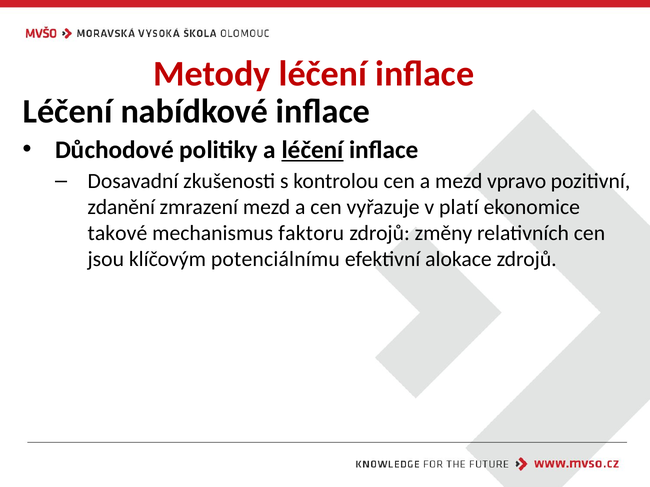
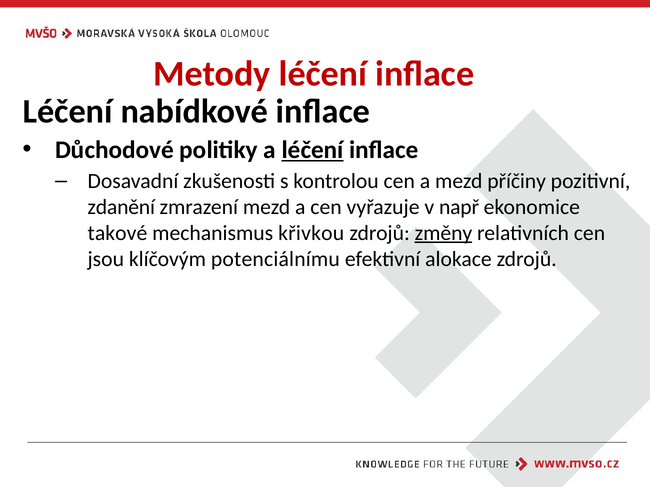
vpravo: vpravo -> příčiny (517, 181)
platí: platí -> např (459, 207)
faktoru: faktoru -> křivkou (311, 233)
změny underline: none -> present (444, 233)
